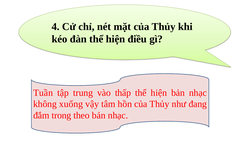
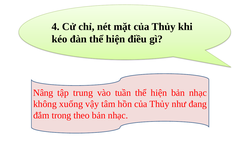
Tuần: Tuần -> Nâng (43, 93)
thấp: thấp -> tuần (123, 93)
